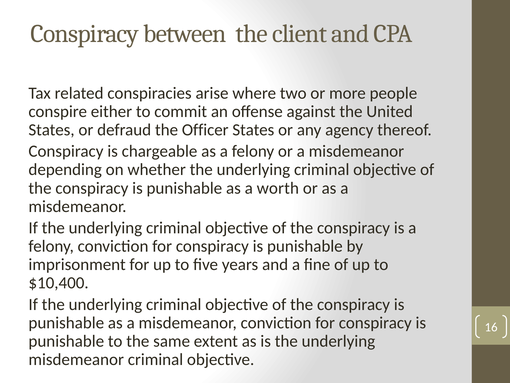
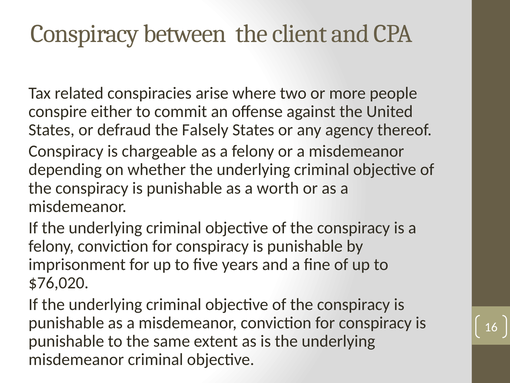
Officer: Officer -> Falsely (205, 130)
$10,400: $10,400 -> $76,020 (59, 283)
